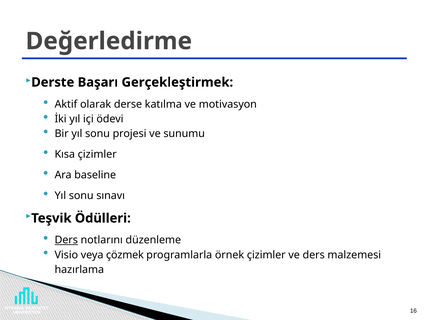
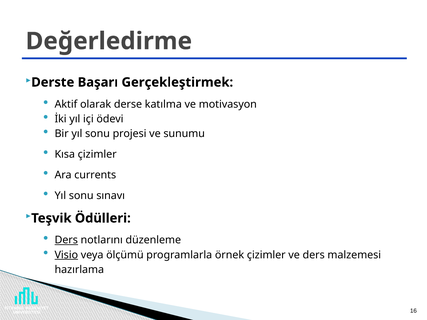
baseline: baseline -> currents (95, 175)
Visio underline: none -> present (66, 255)
çözmek: çözmek -> ölçümü (125, 255)
